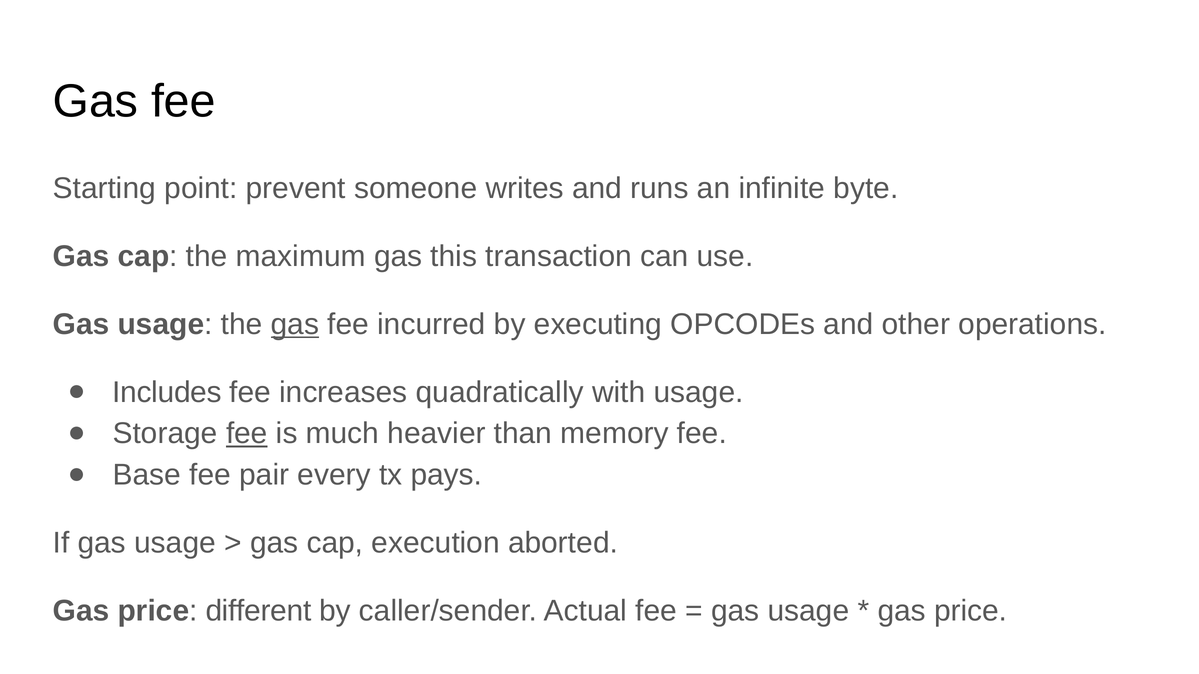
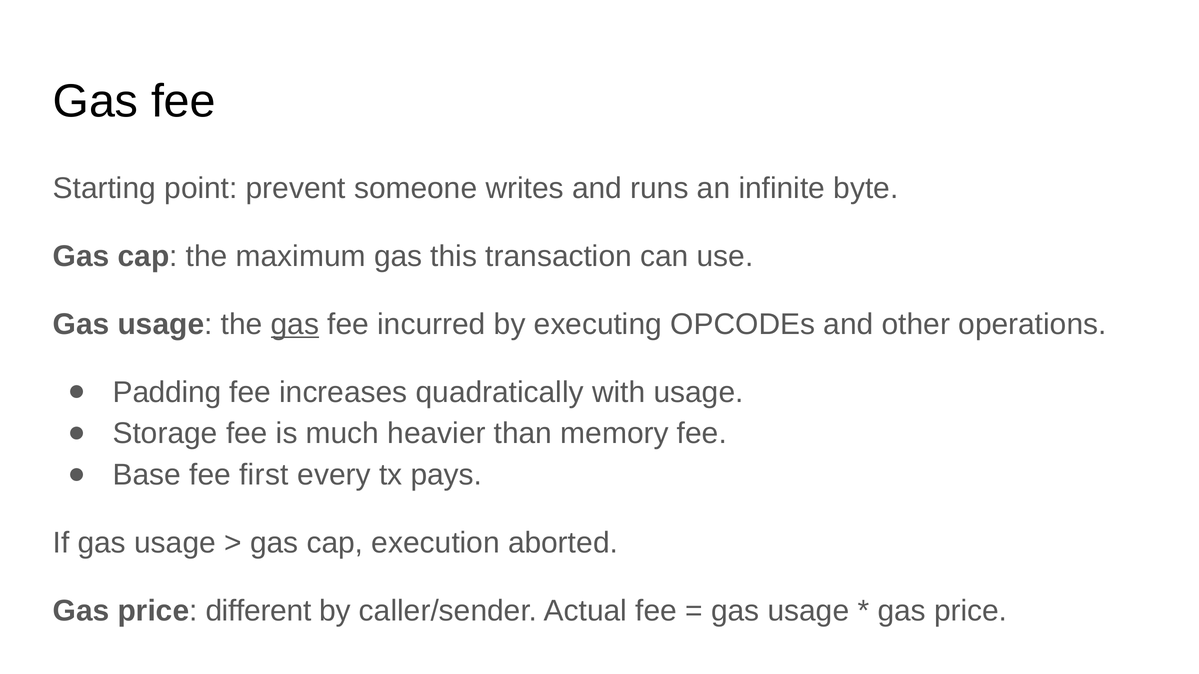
Includes: Includes -> Padding (167, 392)
fee underline: present -> none (247, 434)
pair: pair -> first (264, 475)
